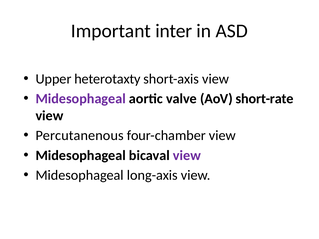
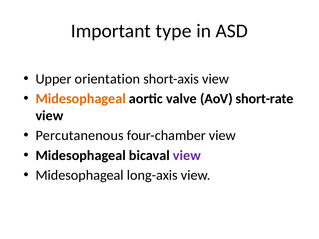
inter: inter -> type (174, 31)
heterotaxty: heterotaxty -> orientation (107, 79)
Midesophageal colour: purple -> orange (81, 99)
